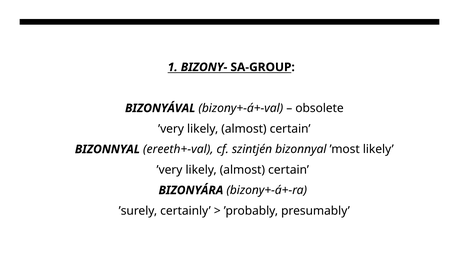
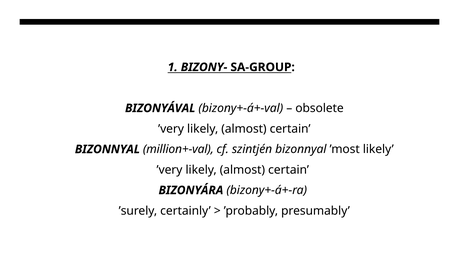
ereeth+-val: ereeth+-val -> million+-val (178, 149)
